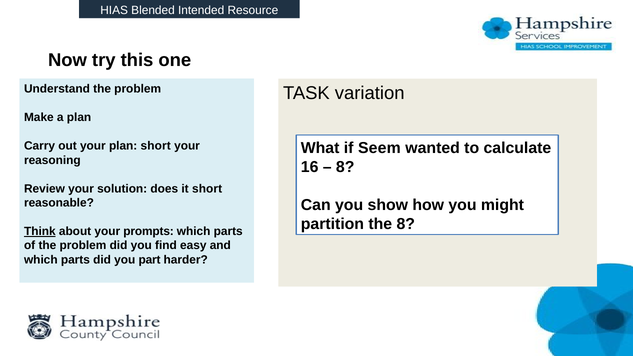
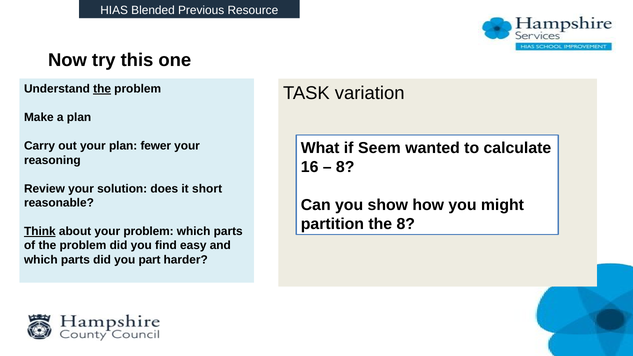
Intended: Intended -> Previous (201, 10)
the underline: none -> present (102, 89)
plan short: short -> fewer (156, 146)
your prompts: prompts -> problem (149, 231)
